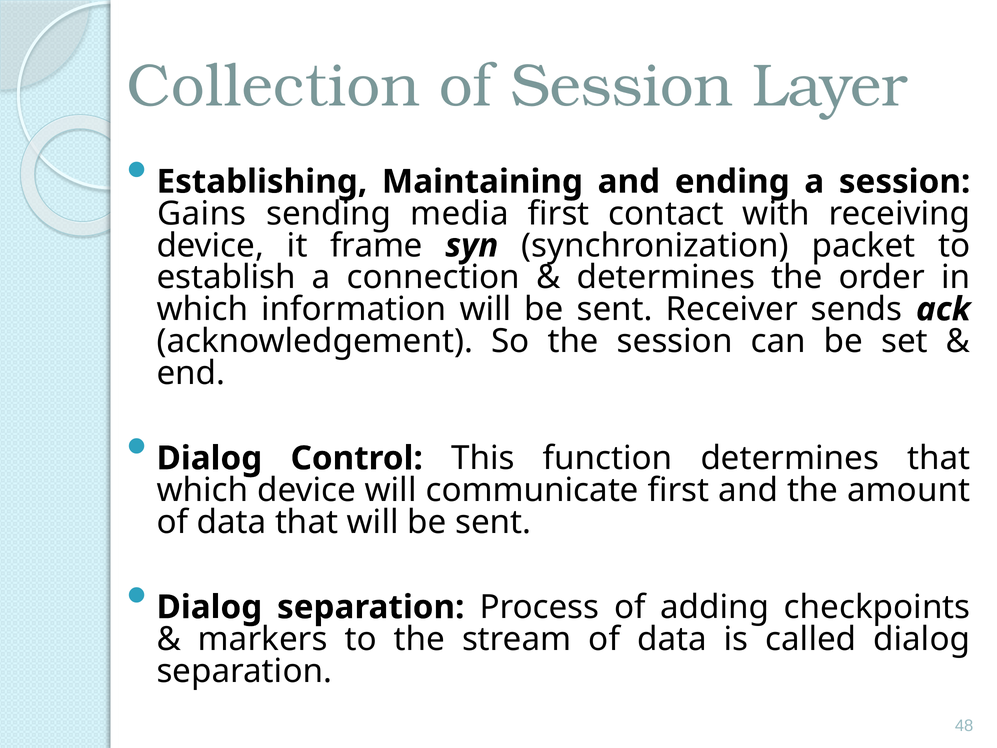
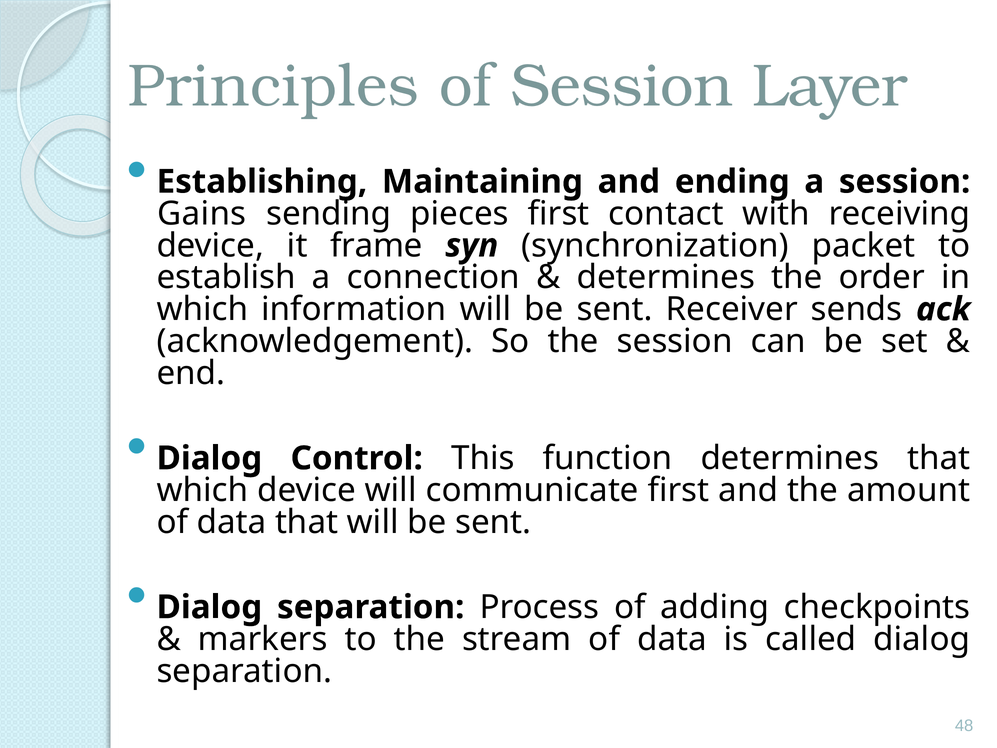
Collection: Collection -> Principles (273, 86)
media: media -> pieces (460, 214)
